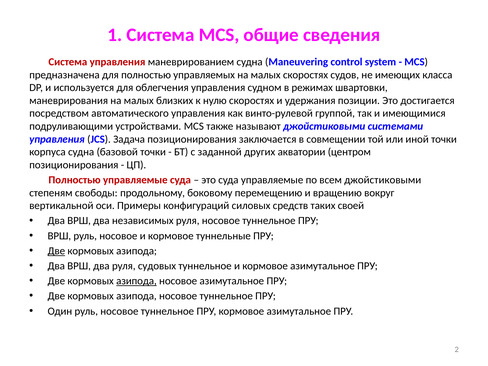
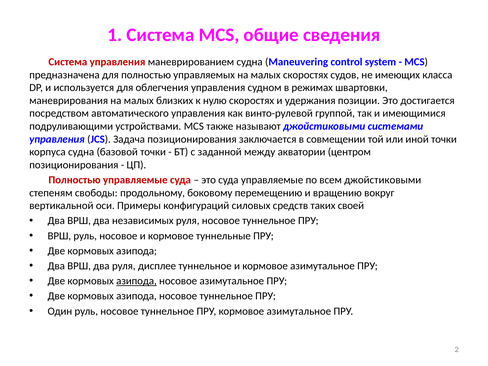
других: других -> между (260, 152)
Две underline: present -> none (56, 251)
судовых: судовых -> дисплее (157, 266)
